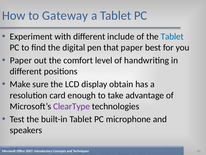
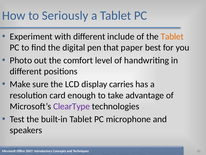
Gateway: Gateway -> Seriously (65, 15)
Tablet colour: blue -> orange (172, 36)
Paper: Paper -> Photo (21, 60)
obtain: obtain -> carries (121, 84)
